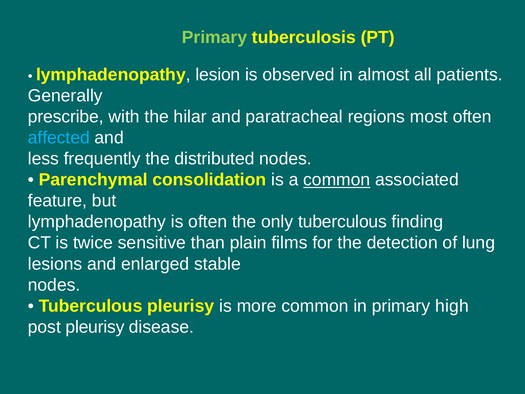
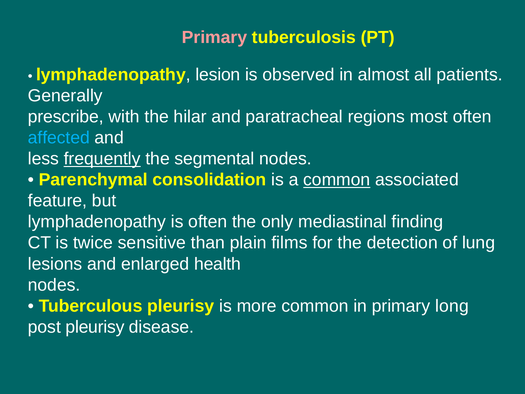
Primary colour: light green -> pink (215, 38)
frequently underline: none -> present (102, 159)
distributed: distributed -> segmental (215, 159)
only tuberculous: tuberculous -> mediastinal (342, 222)
stable: stable -> health (218, 264)
high: high -> long (452, 306)
